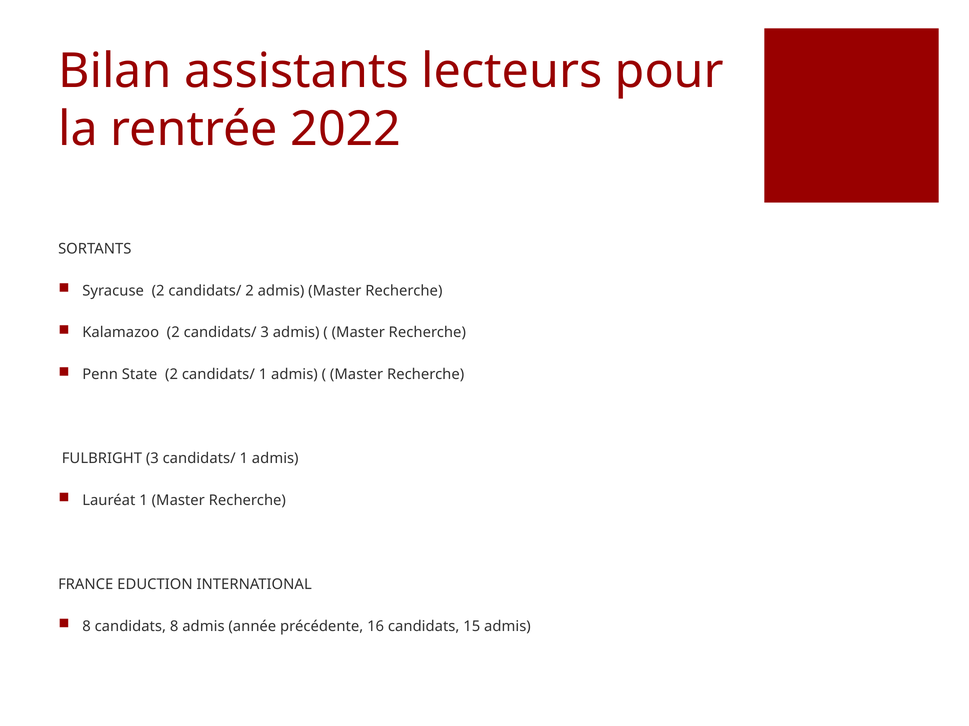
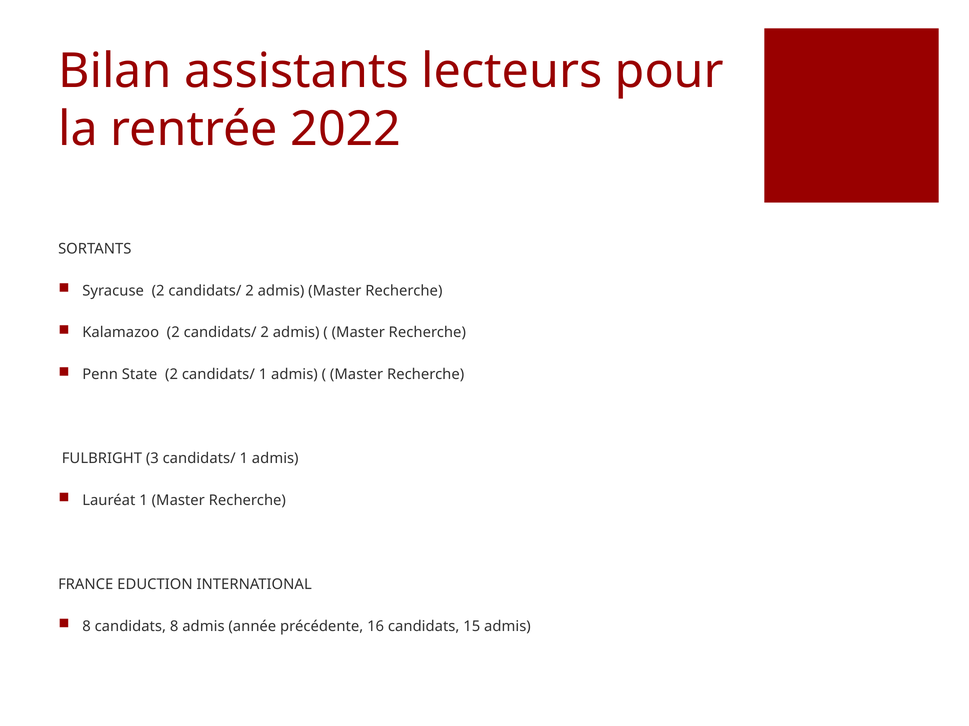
Kalamazoo 2 candidats/ 3: 3 -> 2 (265, 333)
